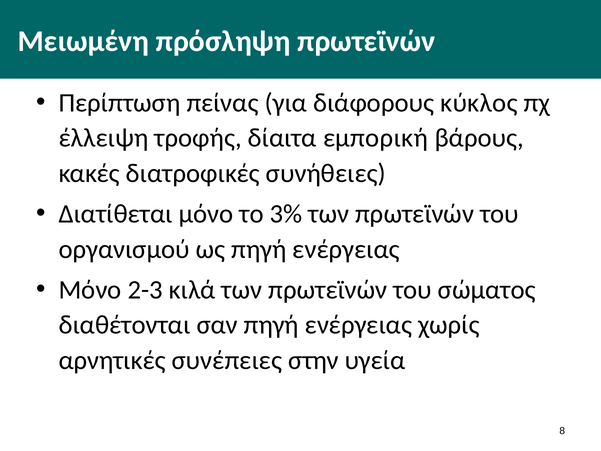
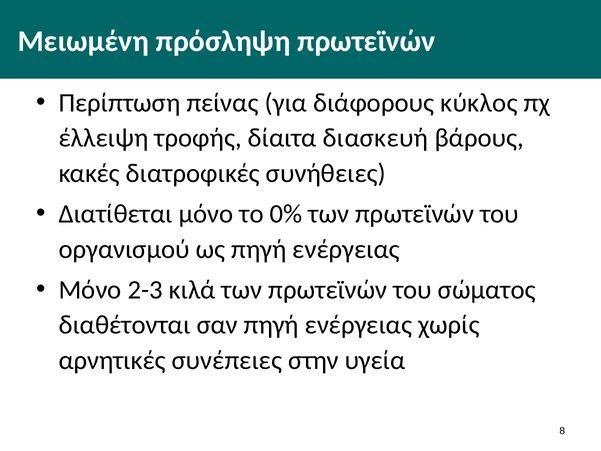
εμπορική: εμπορική -> διασκευή (376, 138)
3%: 3% -> 0% (286, 214)
